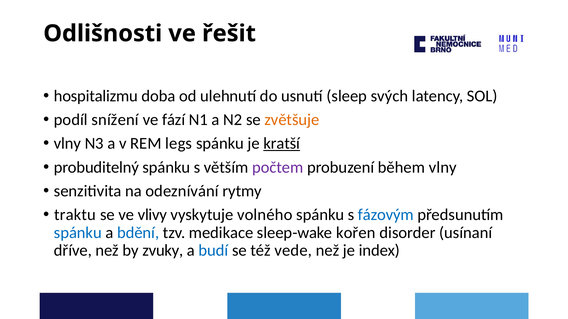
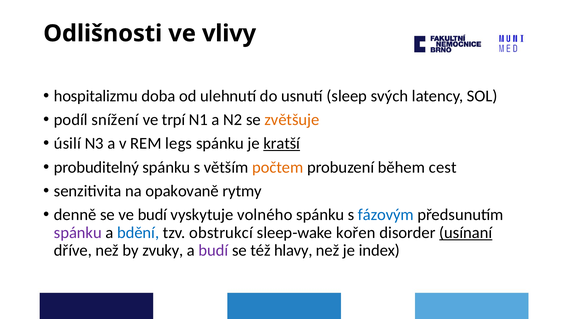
řešit: řešit -> vlivy (229, 34)
fází: fází -> trpí (174, 120)
vlny: vlny -> úsilí (67, 144)
počtem colour: purple -> orange (278, 167)
během vlny: vlny -> cest (443, 167)
odeznívání: odeznívání -> opakovaně (182, 191)
traktu: traktu -> denně (75, 215)
ve vlivy: vlivy -> budí (152, 215)
spánku colour: blue -> purple (78, 233)
medikace: medikace -> obstrukcí (221, 233)
usínaní underline: none -> present (466, 233)
budí colour: blue -> purple (214, 251)
vede: vede -> hlavy (293, 251)
